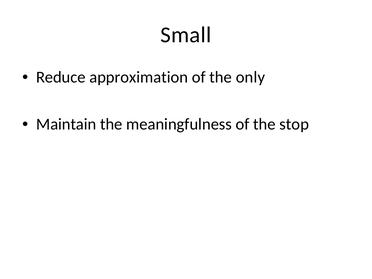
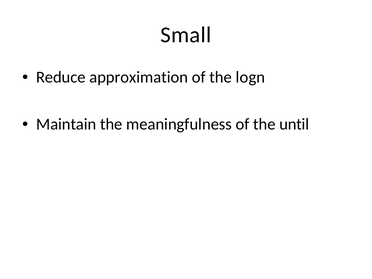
only: only -> logn (250, 77)
stop: stop -> until (294, 124)
